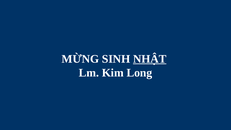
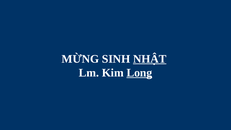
Long underline: none -> present (139, 73)
